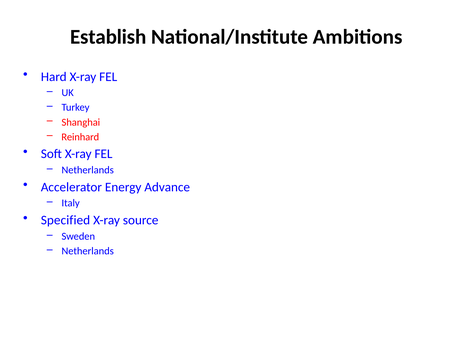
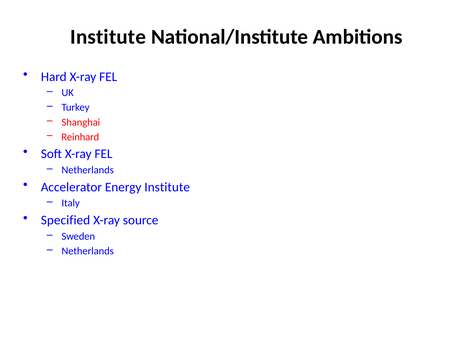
Establish: Establish -> Institute (108, 37)
Energy Advance: Advance -> Institute (167, 187)
